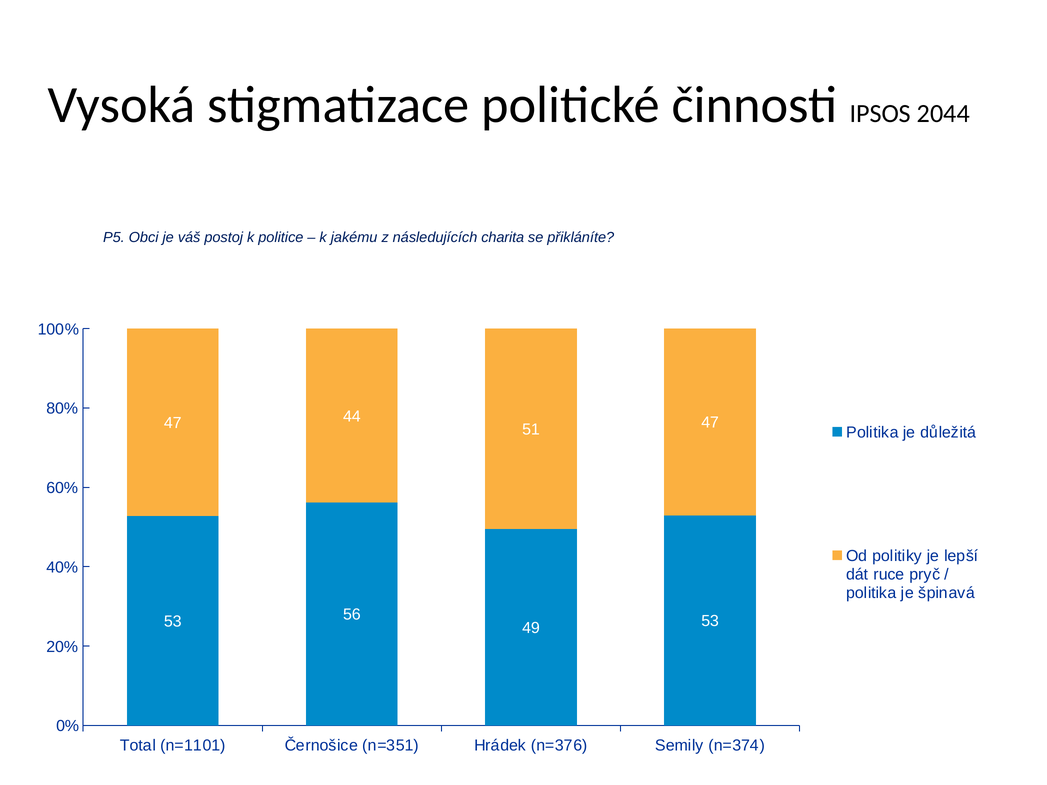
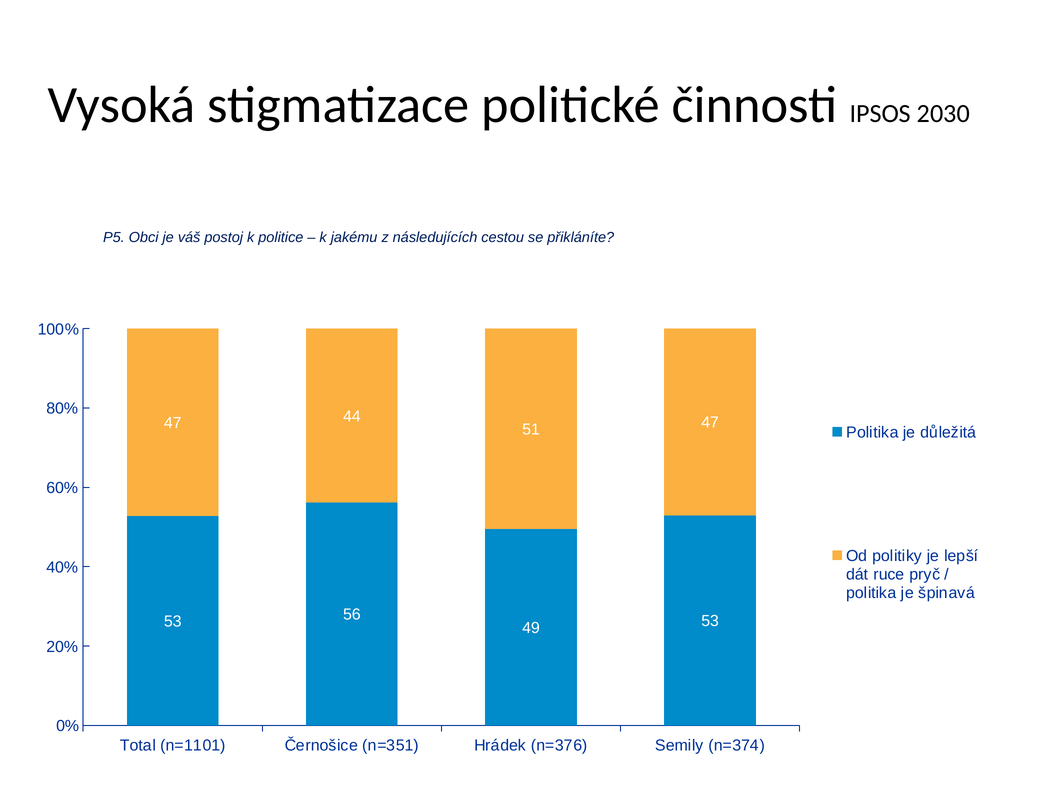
2044: 2044 -> 2030 (943, 114)
charita: charita -> cestou (503, 237)
